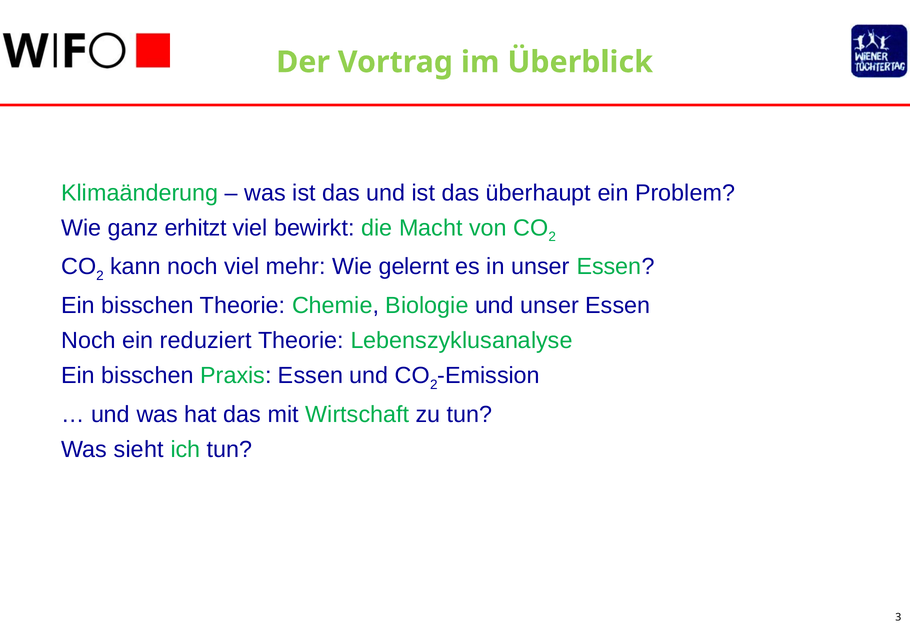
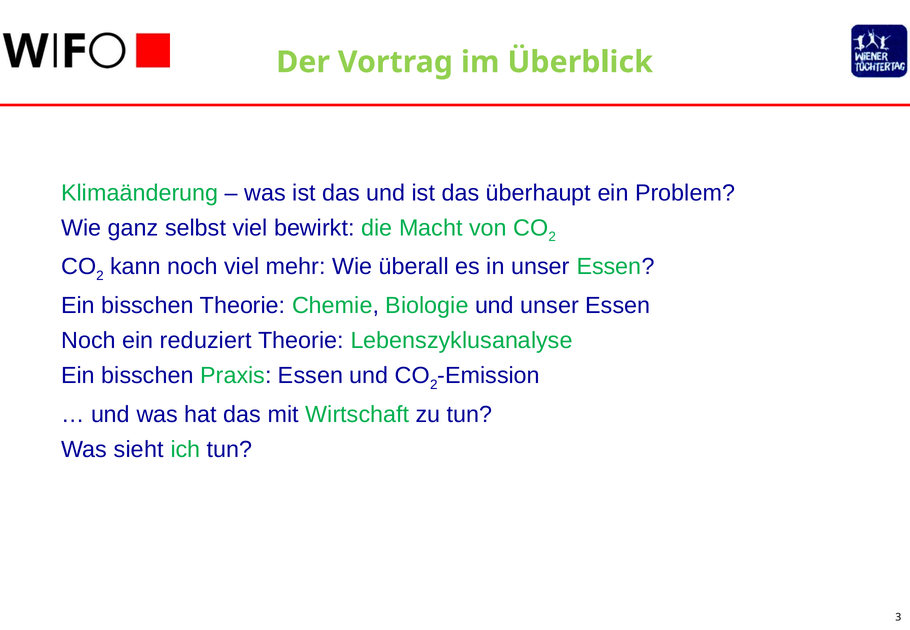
erhitzt: erhitzt -> selbst (196, 228)
gelernt: gelernt -> überall (414, 267)
